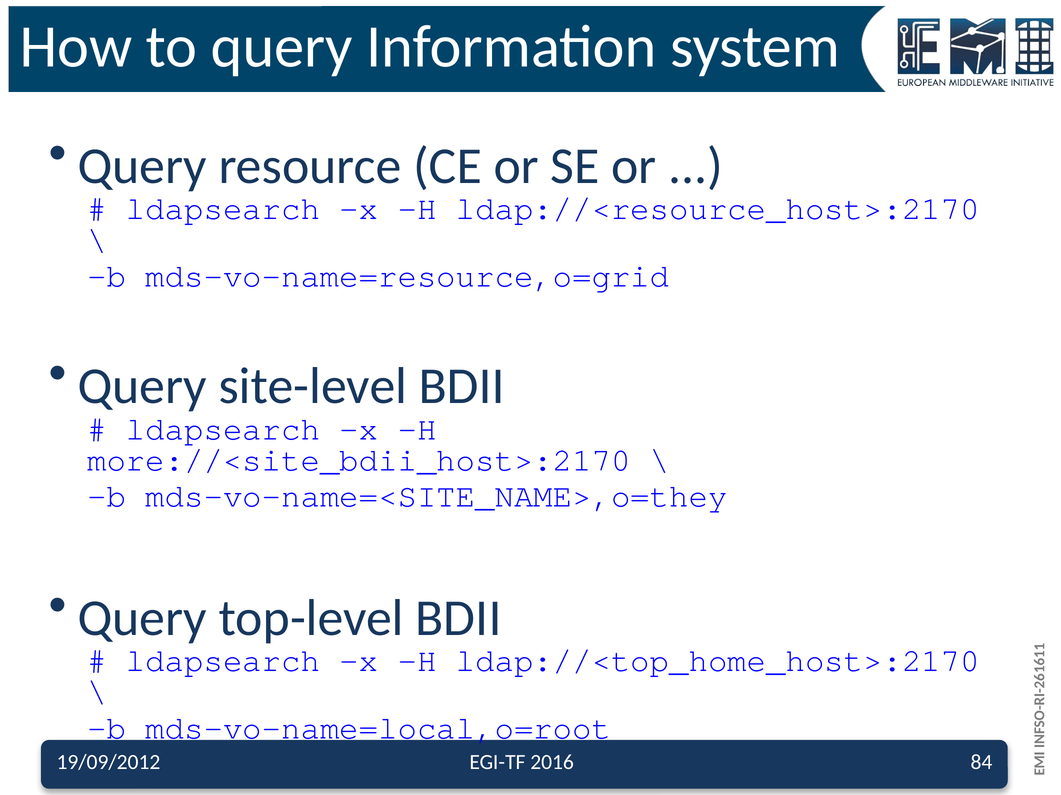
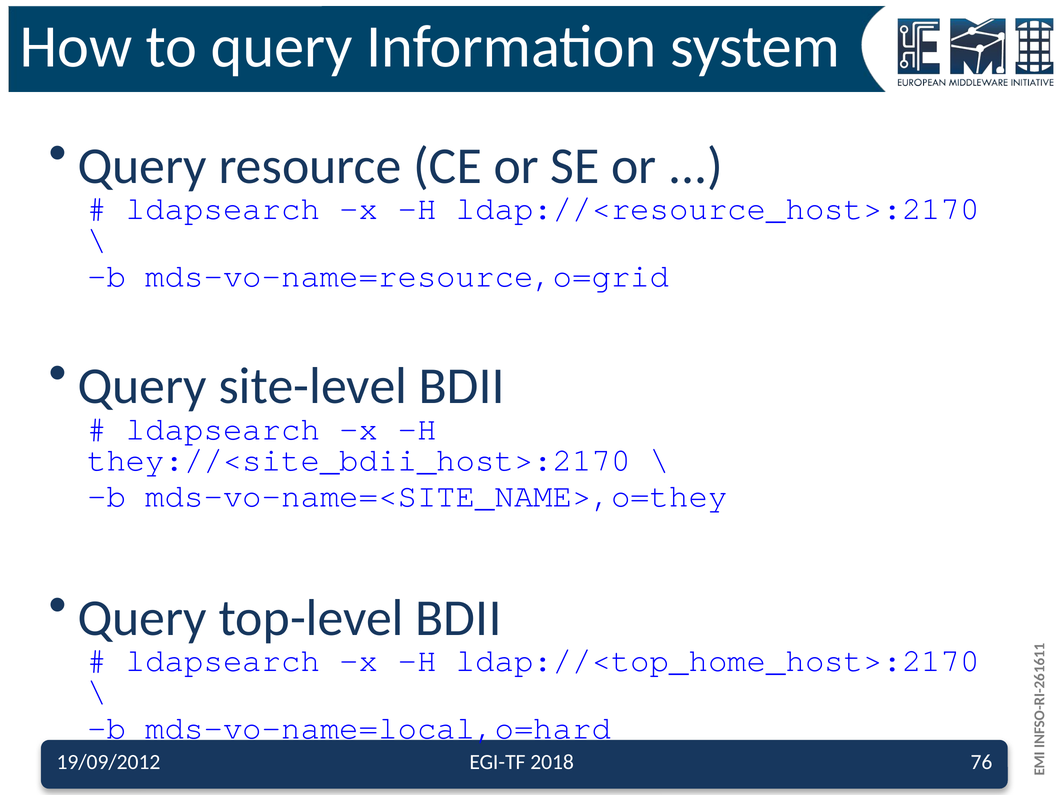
more://<site_bdii_host>:2170: more://<site_bdii_host>:2170 -> they://<site_bdii_host>:2170 (359, 460)
mds-vo-name=local,o=root: mds-vo-name=local,o=root -> mds-vo-name=local,o=hard (378, 728)
2016: 2016 -> 2018 (552, 762)
84: 84 -> 76 (982, 762)
